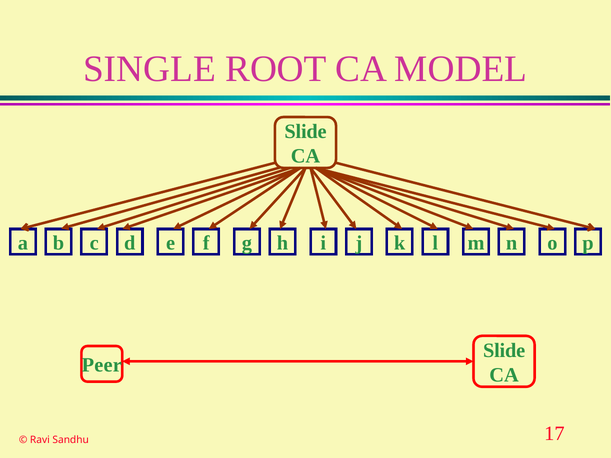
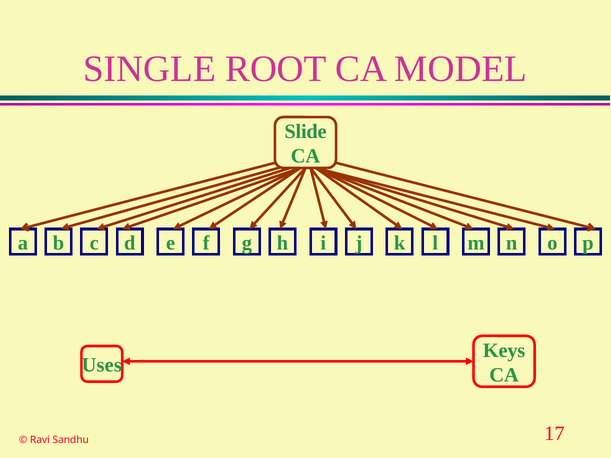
Slide: Slide -> Keys (504, 351)
Peer: Peer -> Uses (102, 365)
